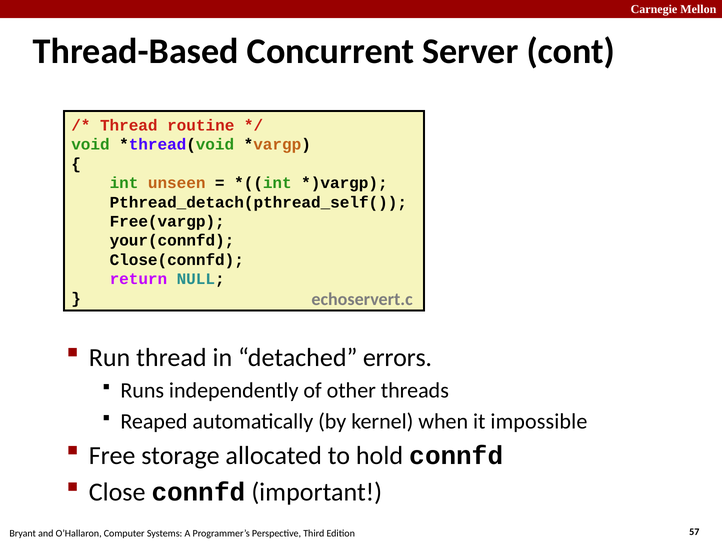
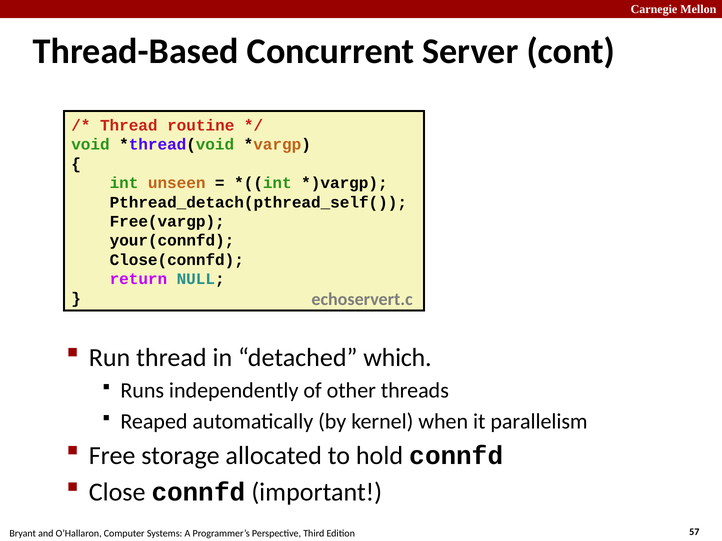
errors: errors -> which (397, 358)
impossible: impossible -> parallelism (539, 422)
